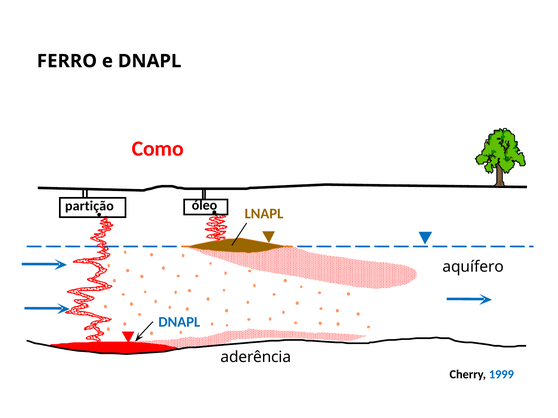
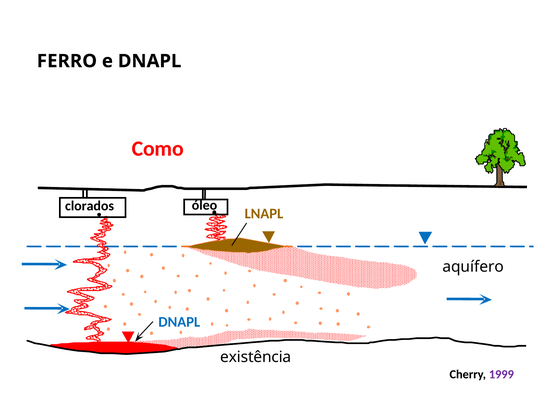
partição: partição -> clorados (89, 206)
aderência: aderência -> existência (256, 357)
1999 colour: blue -> purple (501, 375)
